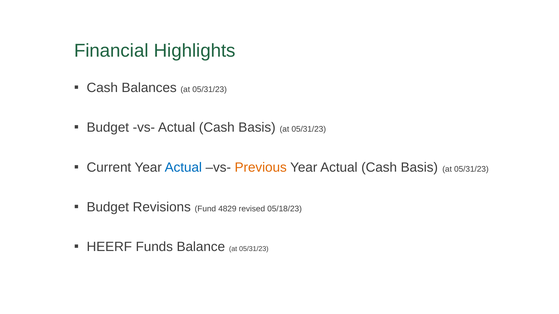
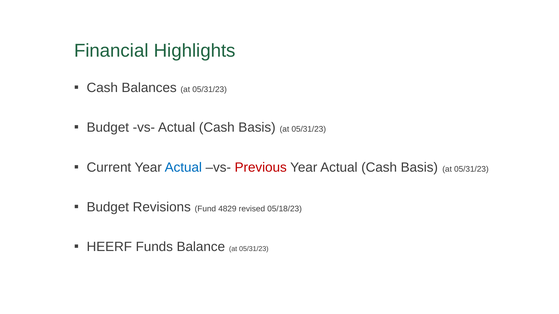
Previous colour: orange -> red (261, 168)
